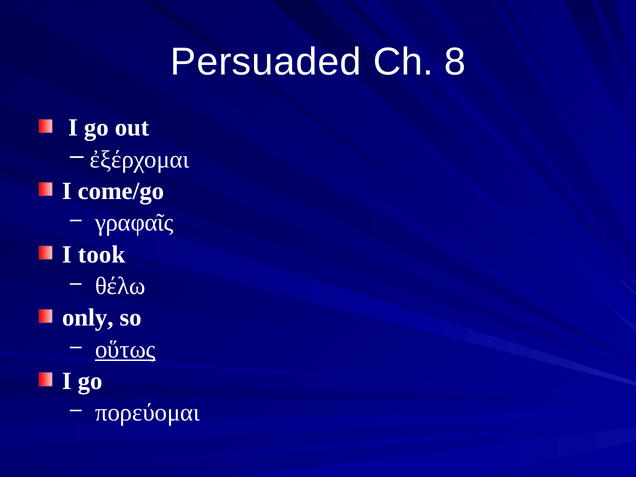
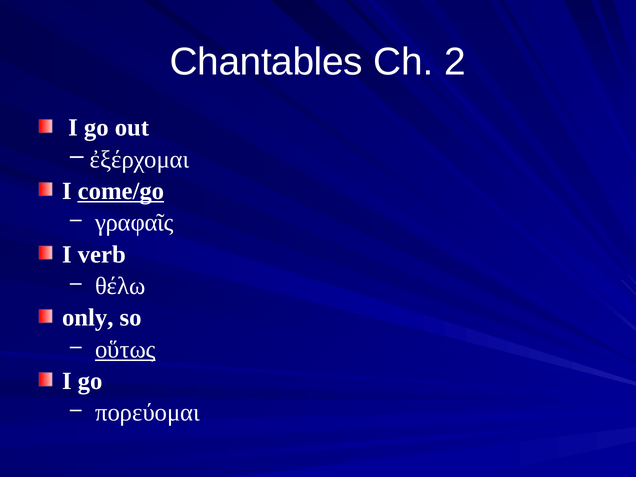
Persuaded: Persuaded -> Chantables (266, 62)
8: 8 -> 2 (455, 62)
come/go underline: none -> present (121, 191)
took: took -> verb (102, 254)
